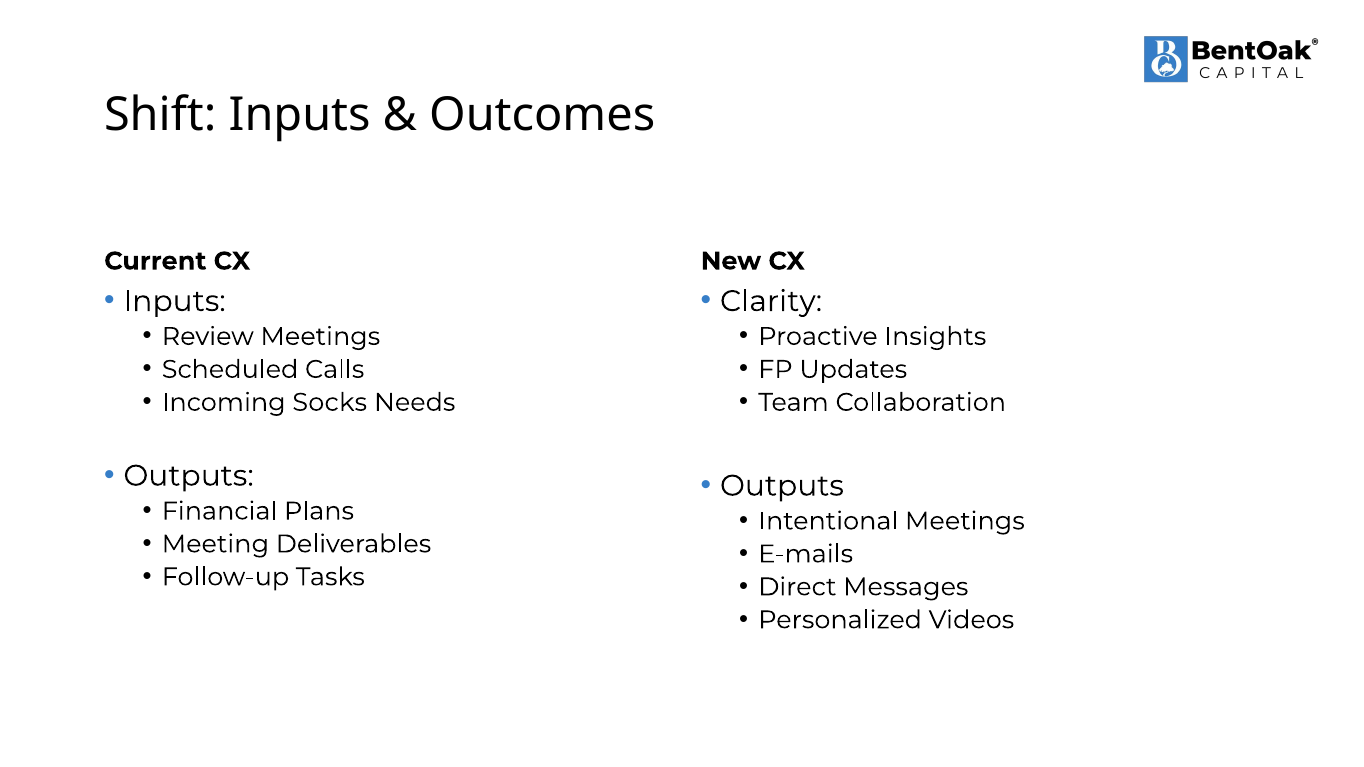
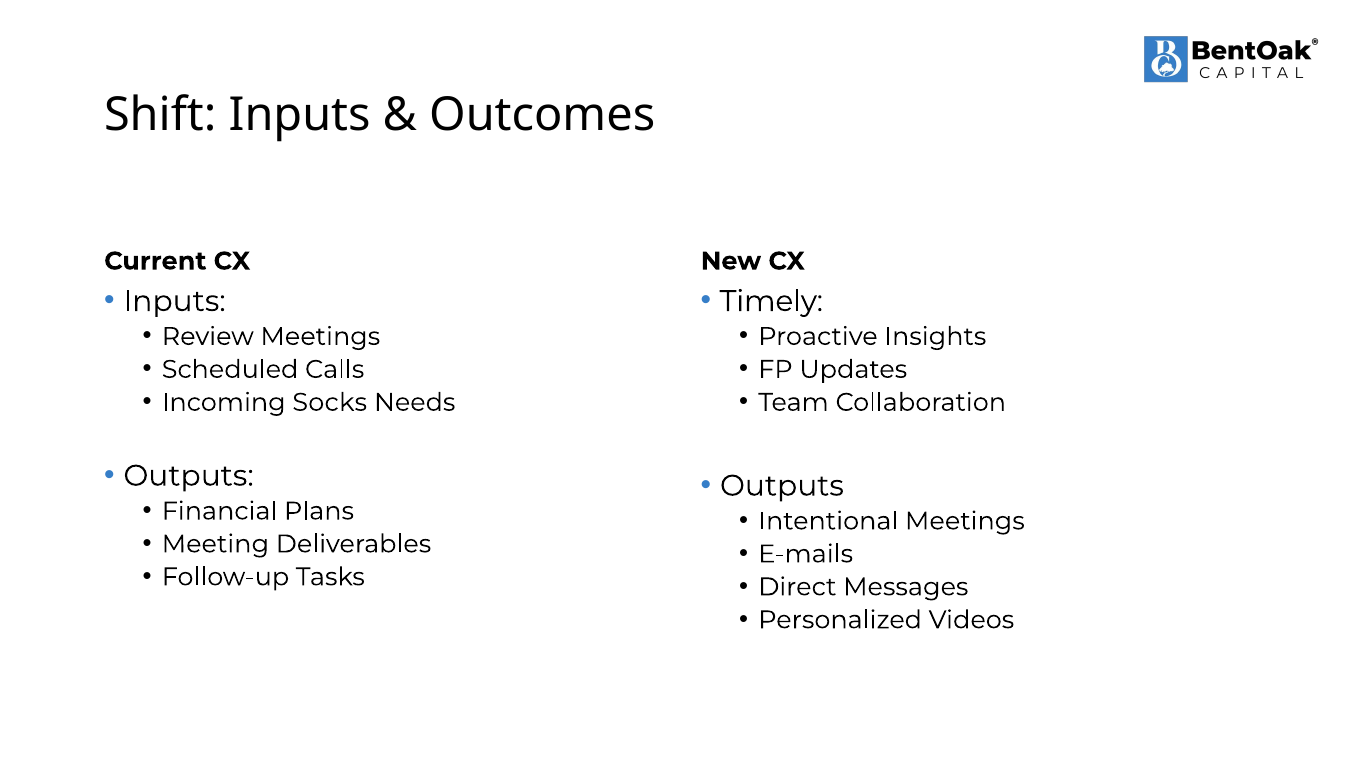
Clarity: Clarity -> Timely (771, 301)
